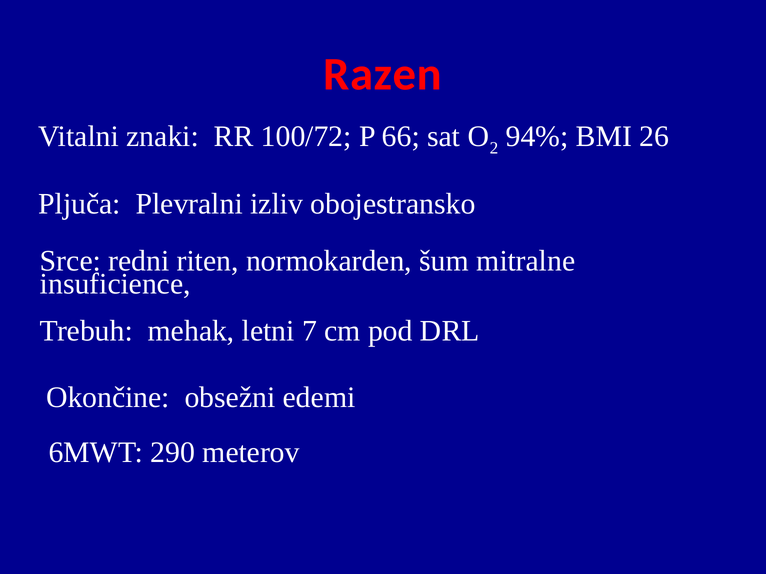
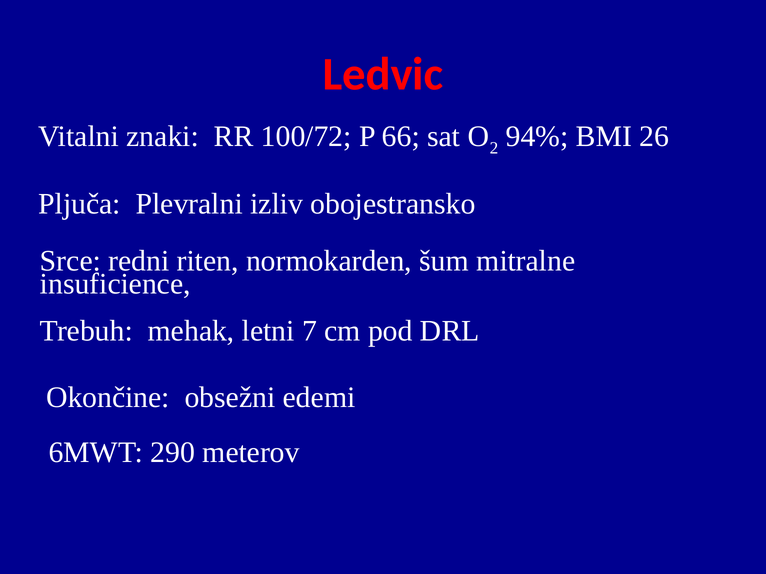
Razen: Razen -> Ledvic (383, 74)
